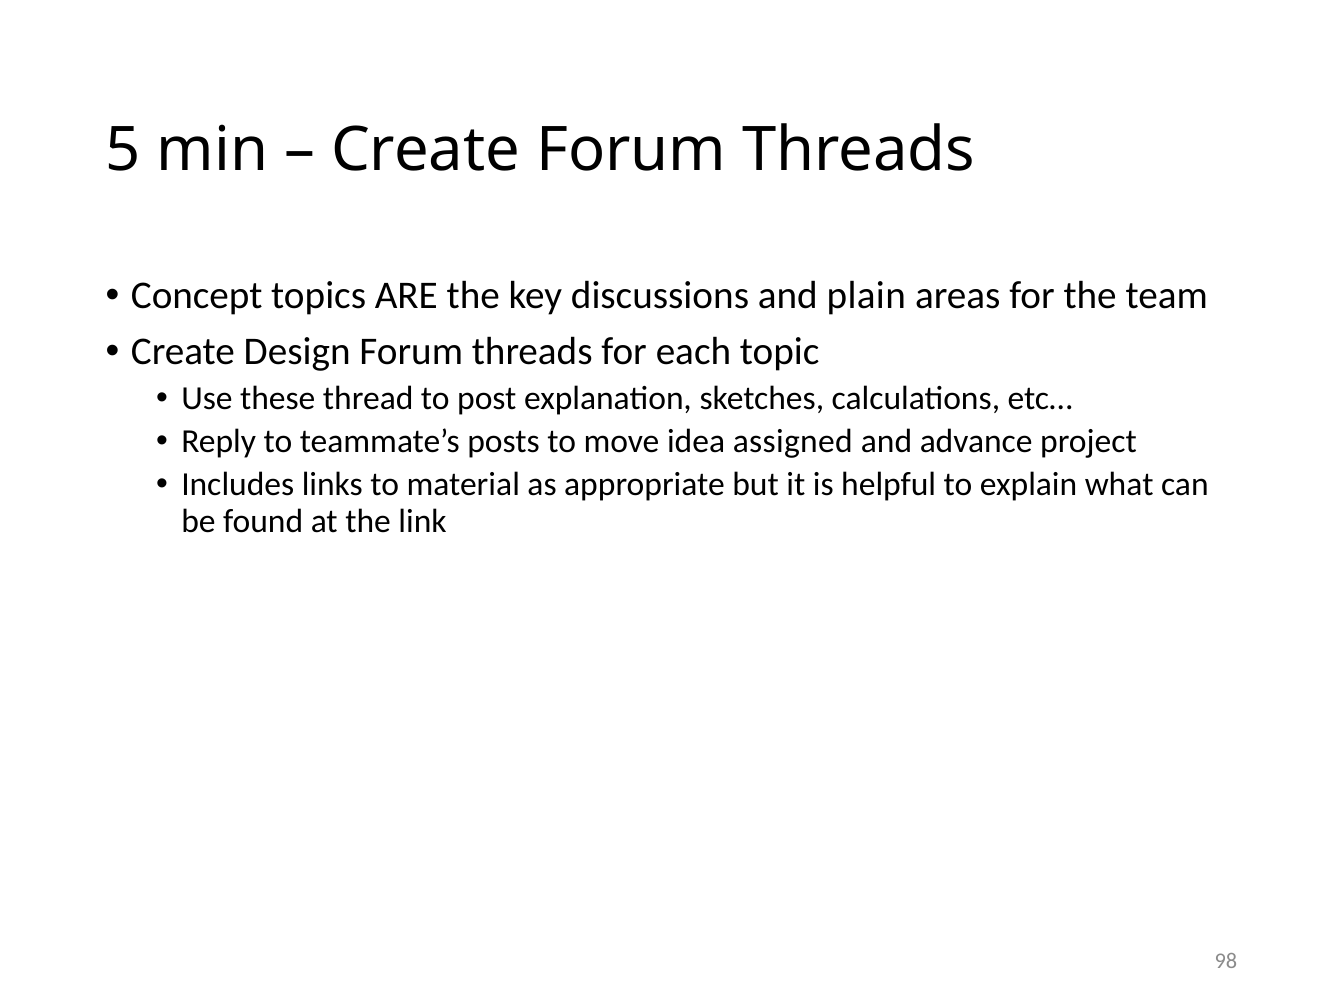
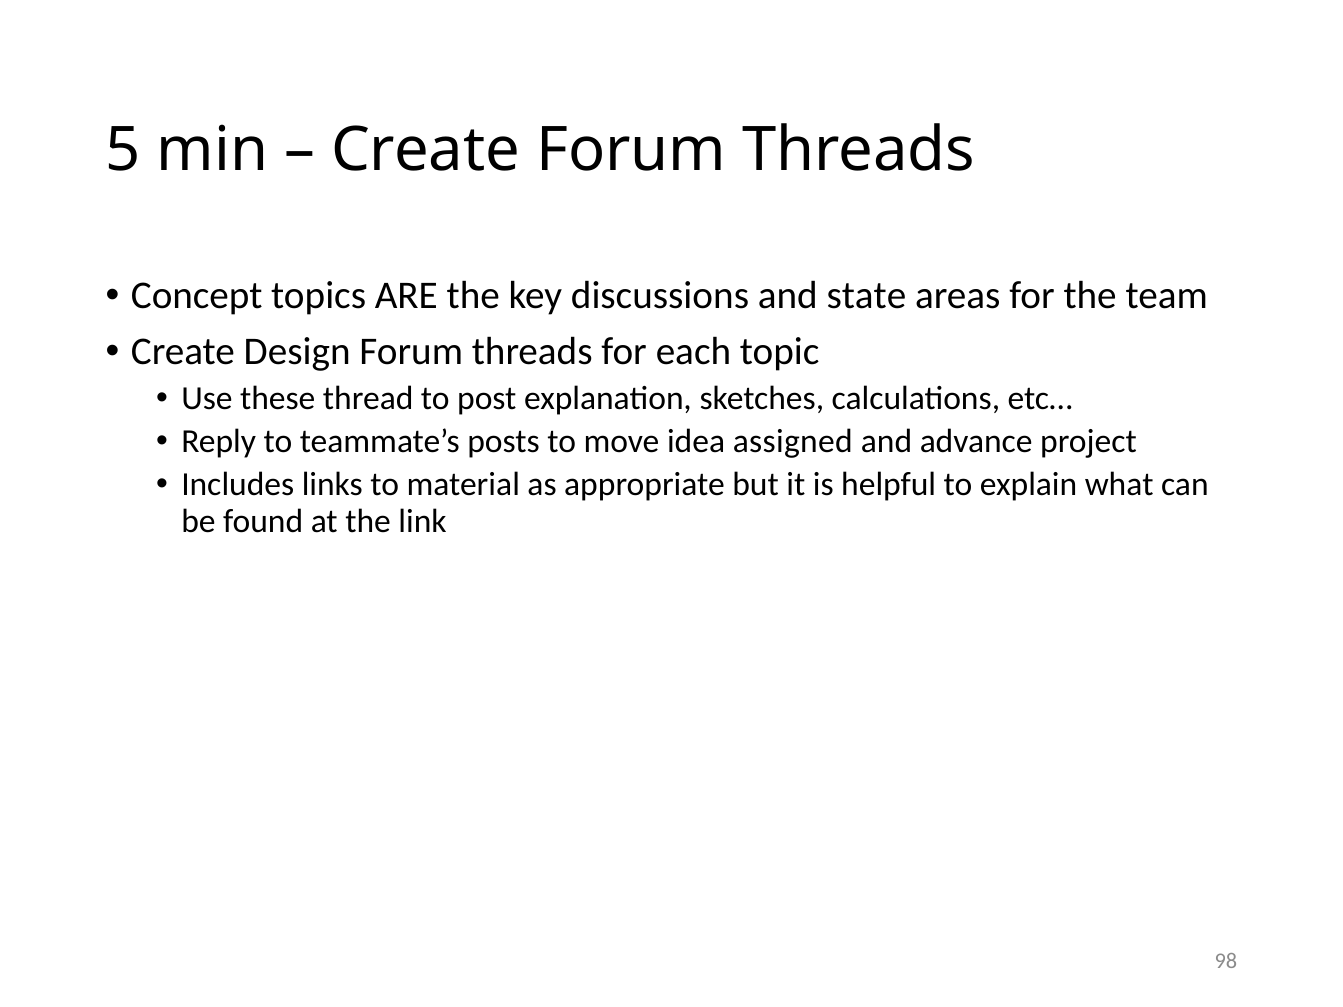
plain: plain -> state (866, 296)
